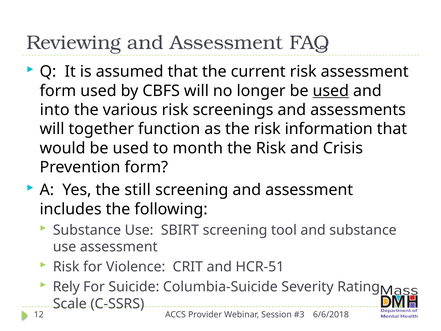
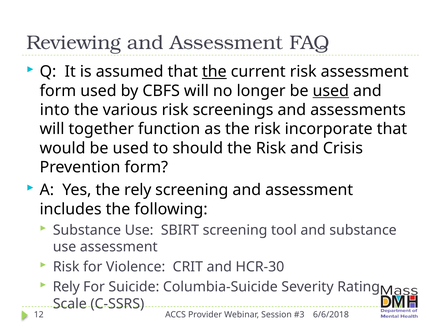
the underline: none -> present (214, 72)
information: information -> incorporate (329, 129)
month: month -> should (198, 148)
the still: still -> rely (138, 190)
HCR-51: HCR-51 -> HCR-30 (260, 267)
